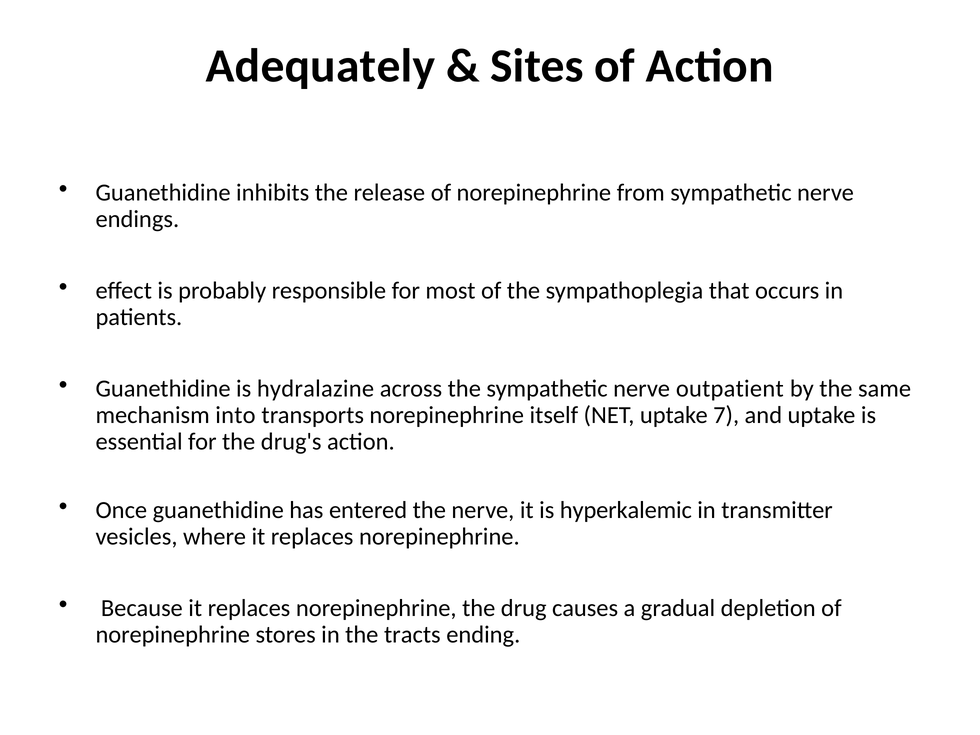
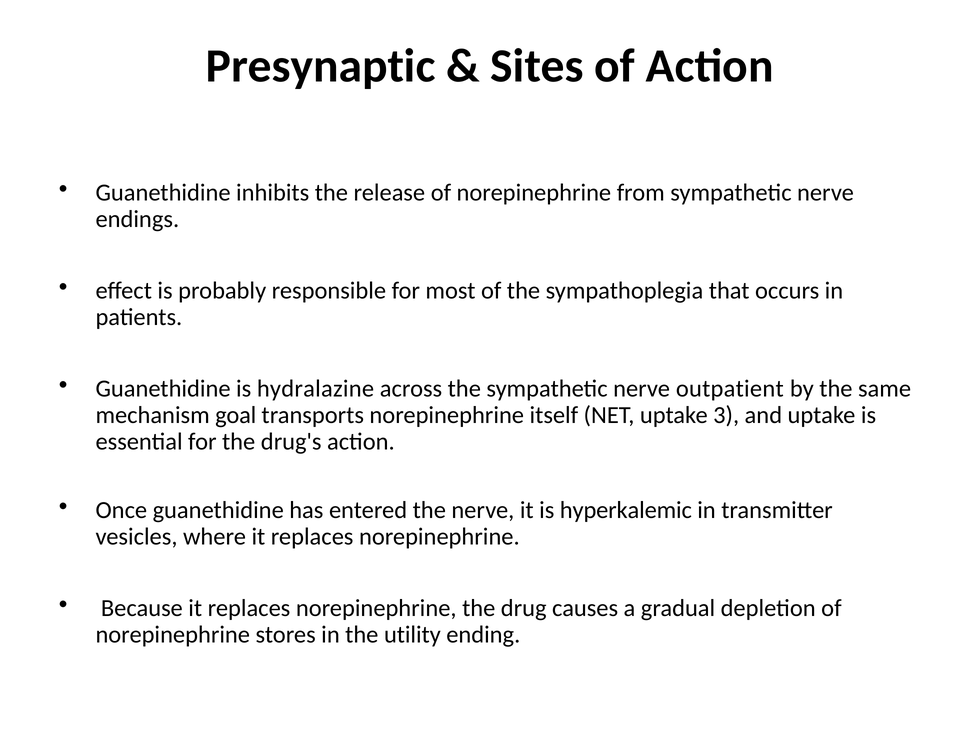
Adequately: Adequately -> Presynaptic (321, 66)
into: into -> goal (236, 415)
7: 7 -> 3 (726, 415)
tracts: tracts -> utility (412, 635)
